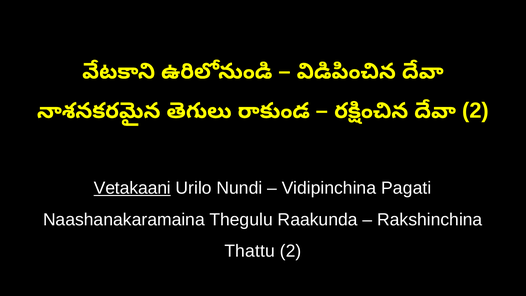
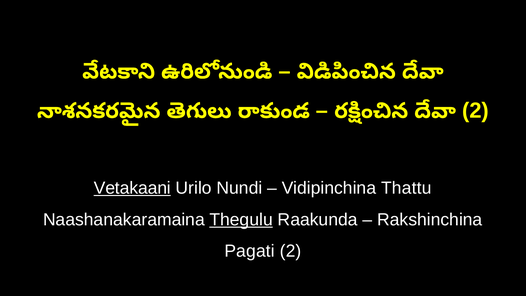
Pagati: Pagati -> Thattu (406, 188)
Thegulu underline: none -> present (241, 219)
Thattu: Thattu -> Pagati (250, 251)
